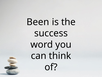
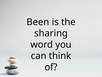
success: success -> sharing (51, 33)
